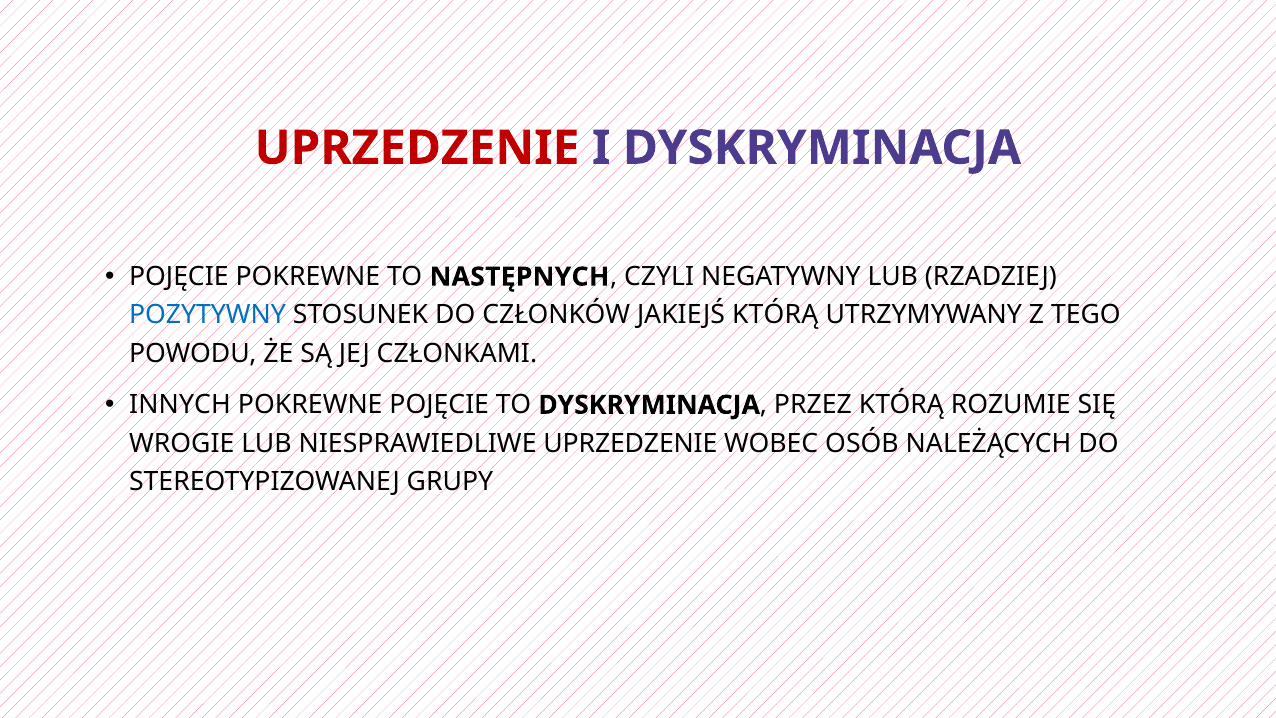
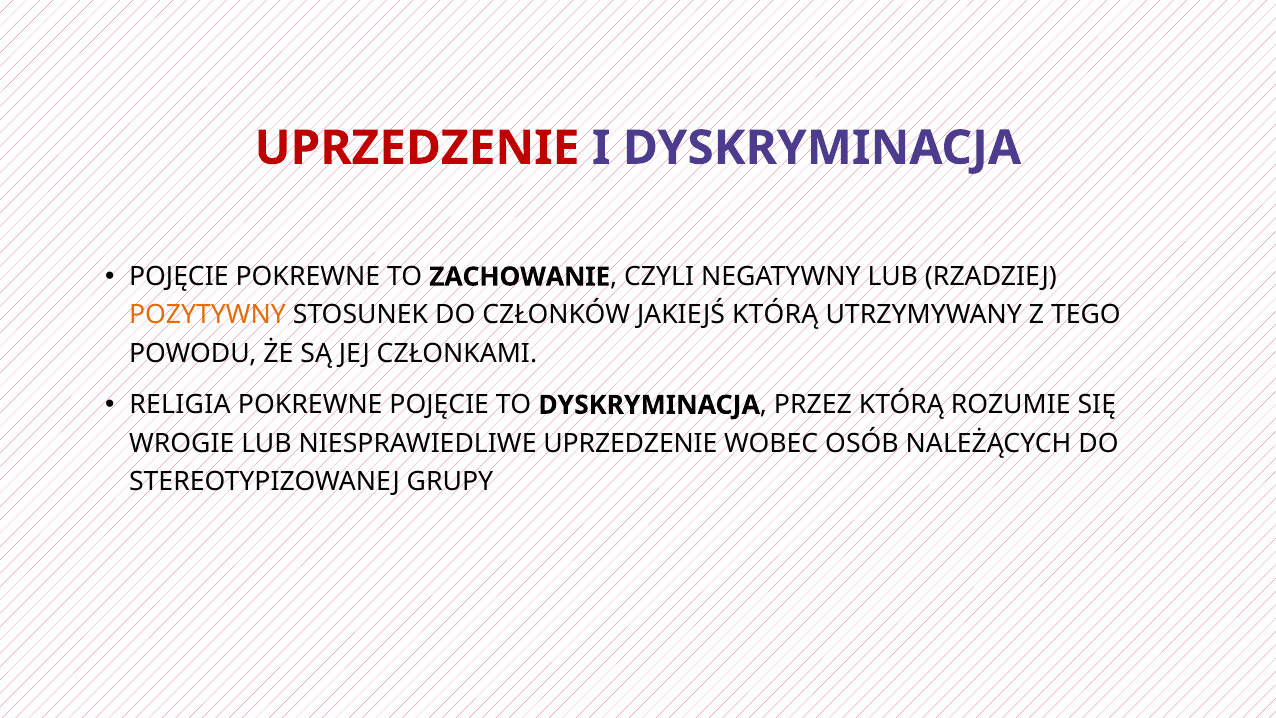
NASTĘPNYCH: NASTĘPNYCH -> ZACHOWANIE (520, 277)
POZYTYWNY colour: blue -> orange (208, 315)
INNYCH: INNYCH -> RELIGIA (180, 405)
